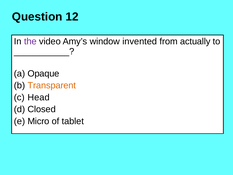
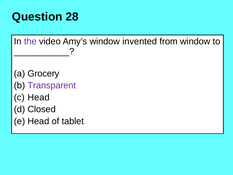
12: 12 -> 28 (72, 17)
from actually: actually -> window (195, 41)
Opaque: Opaque -> Grocery (43, 73)
Transparent colour: orange -> purple (52, 85)
Micro: Micro -> Head (38, 121)
